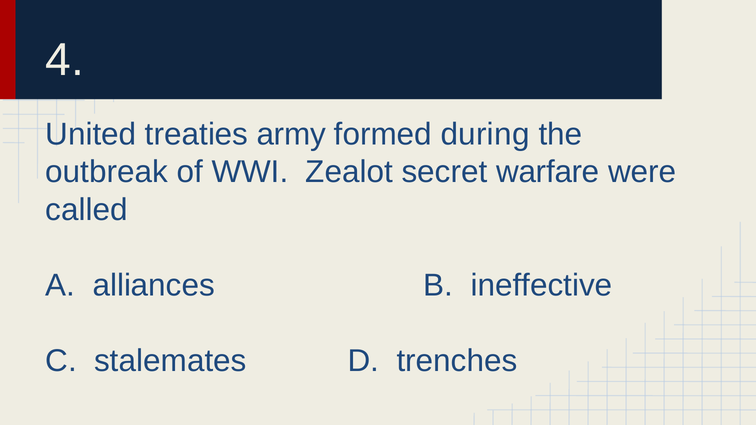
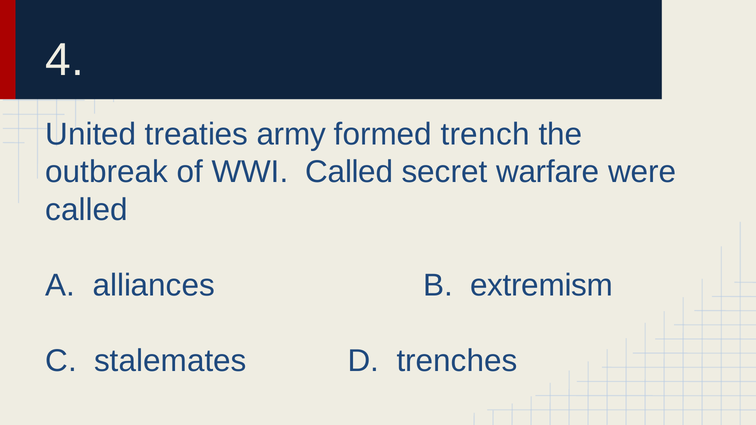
during: during -> trench (485, 134)
WWI Zealot: Zealot -> Called (349, 172)
ineffective: ineffective -> extremism (542, 286)
